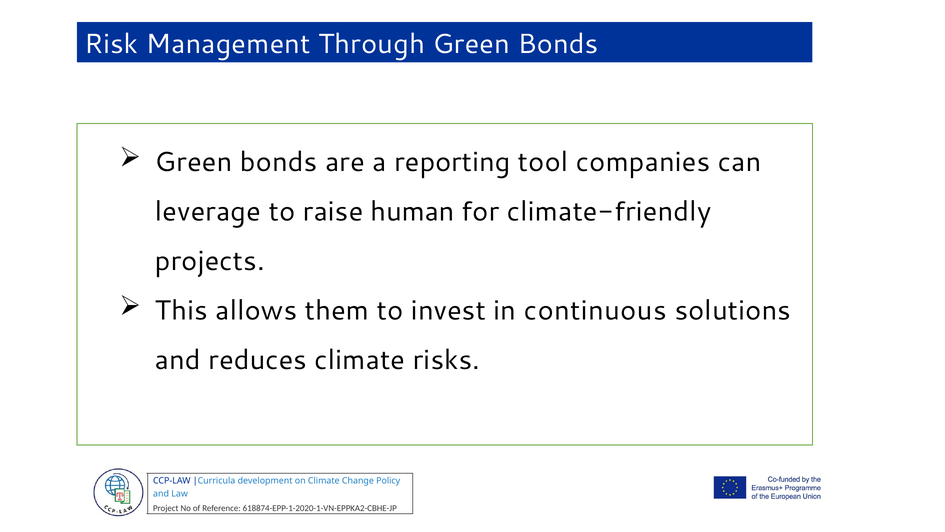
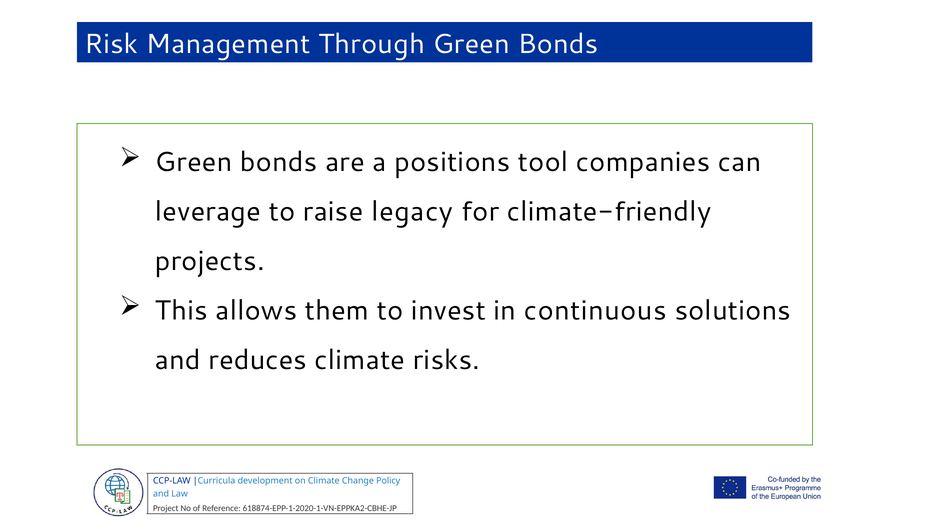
reporting: reporting -> positions (452, 162)
human: human -> legacy (412, 211)
